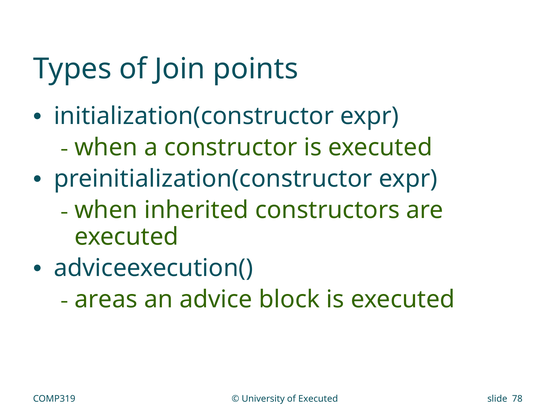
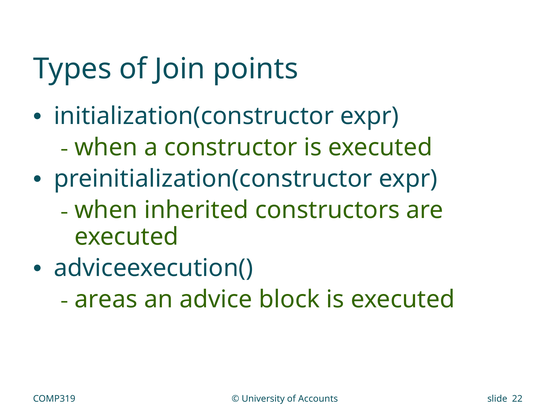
of Executed: Executed -> Accounts (318, 399)
78: 78 -> 22 (517, 399)
